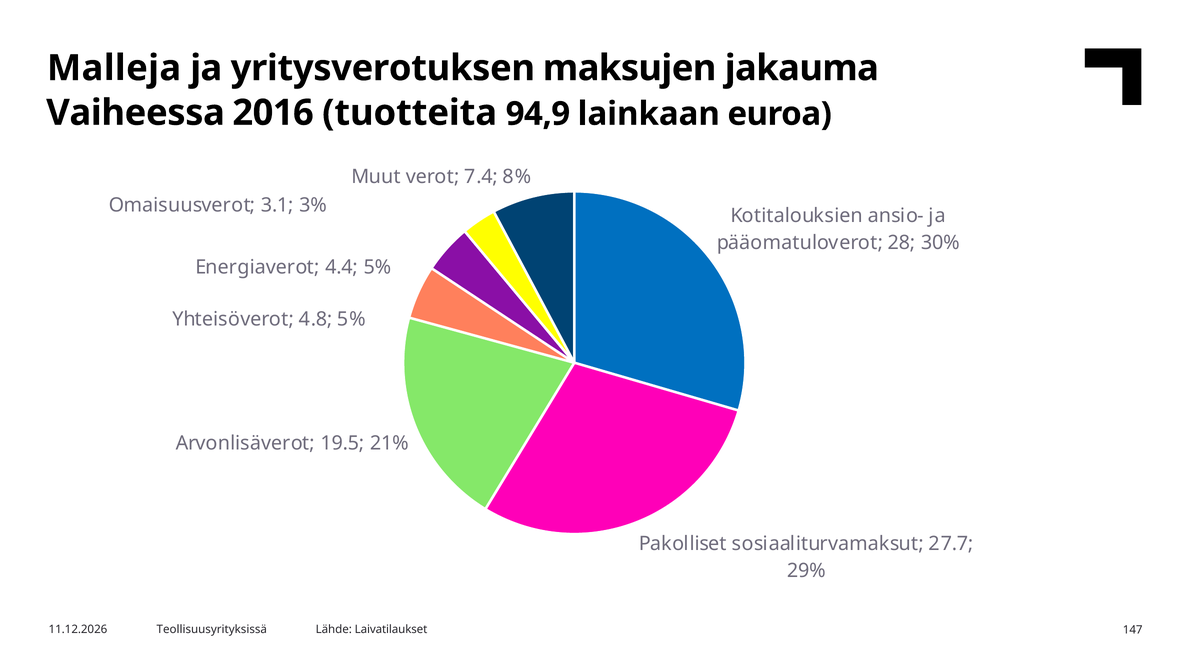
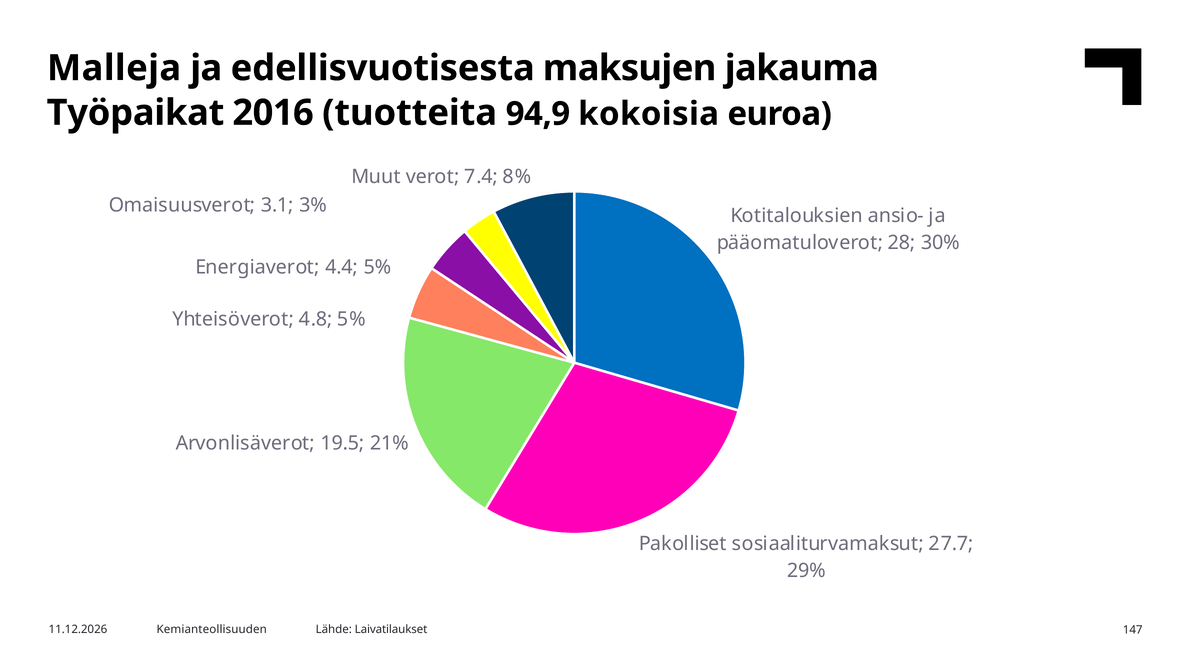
yritysverotuksen: yritysverotuksen -> edellisvuotisesta (383, 68)
Vaiheessa: Vaiheessa -> Työpaikat (135, 113)
lainkaan: lainkaan -> kokoisia (649, 114)
Teollisuusyrityksissä: Teollisuusyrityksissä -> Kemianteollisuuden (212, 629)
